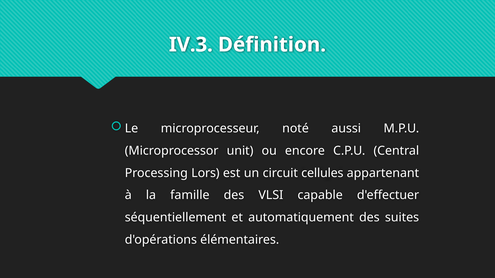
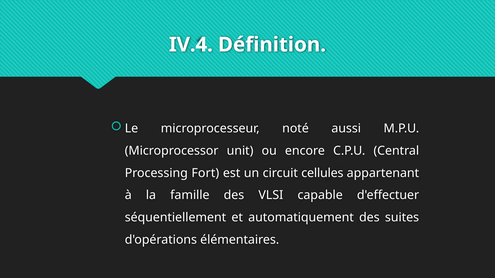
IV.3: IV.3 -> IV.4 (191, 45)
Lors: Lors -> Fort (205, 173)
